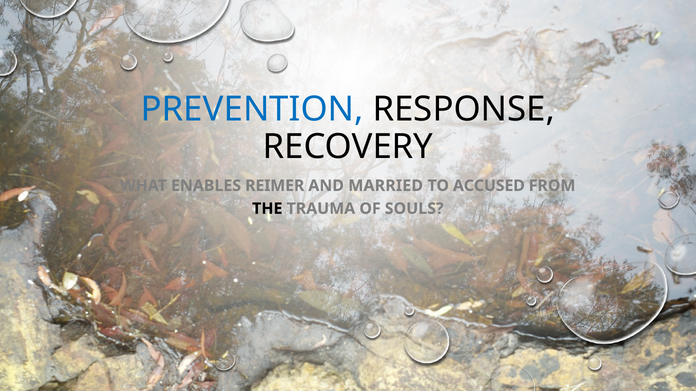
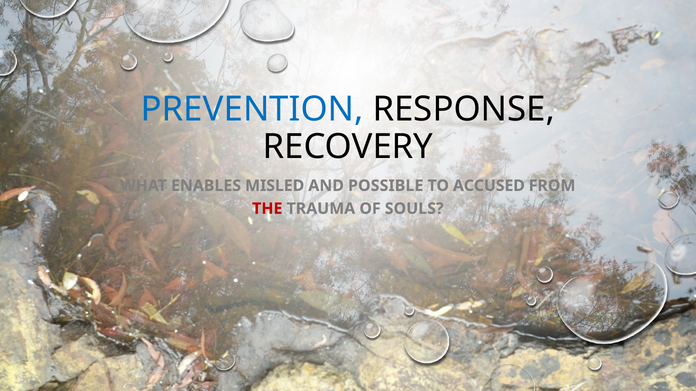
REIMER: REIMER -> MISLED (275, 186)
MARRIED: MARRIED -> POSSIBLE (386, 186)
THE colour: black -> red (267, 209)
